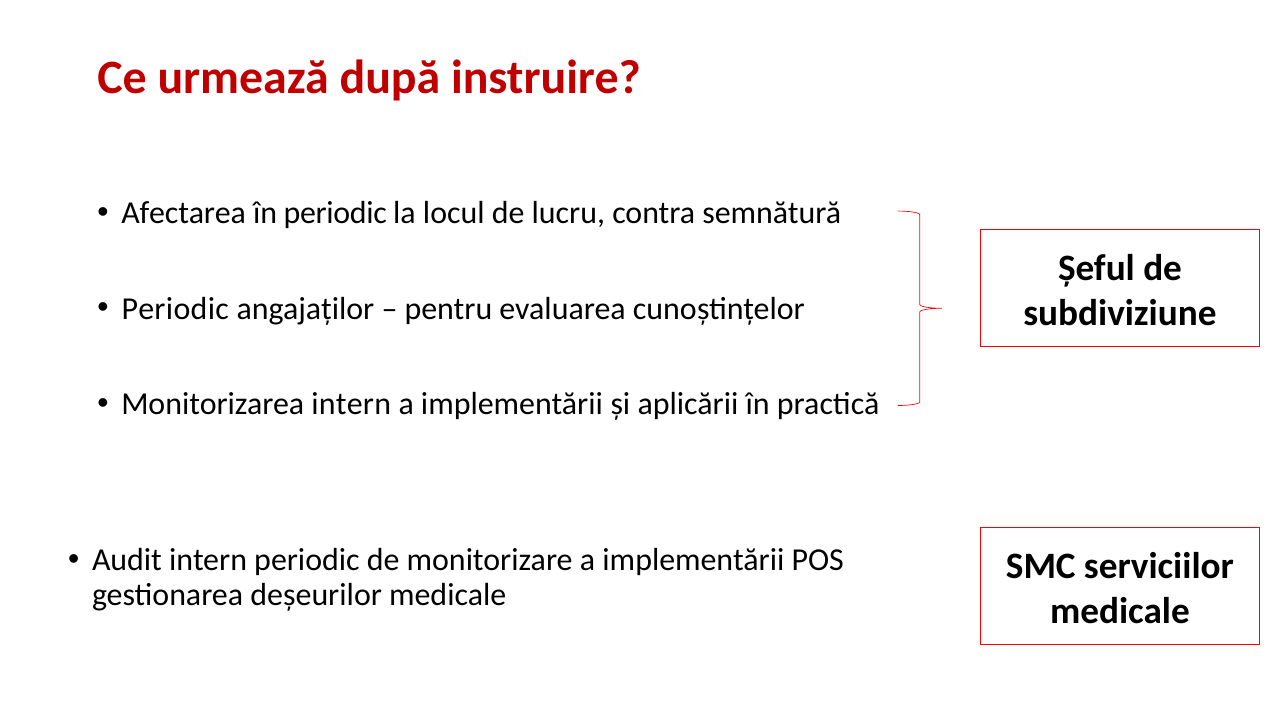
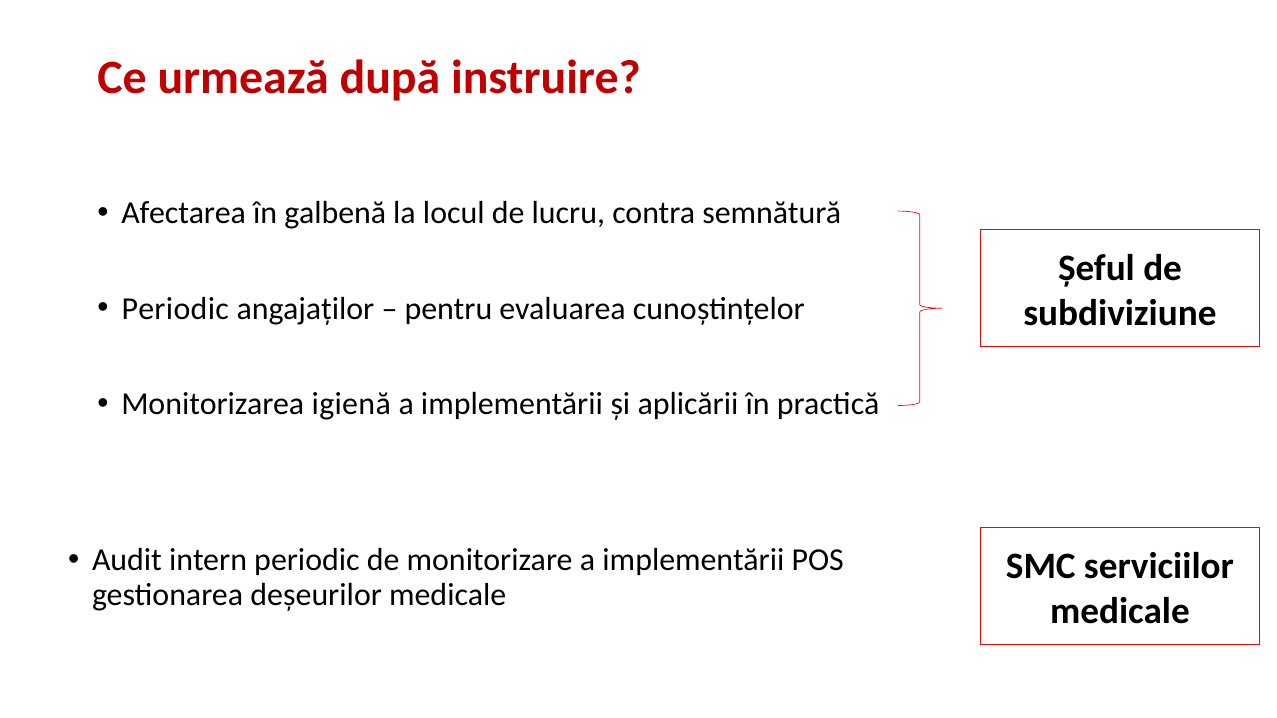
în periodic: periodic -> galbenă (335, 213)
Monitorizarea intern: intern -> igienă (351, 404)
